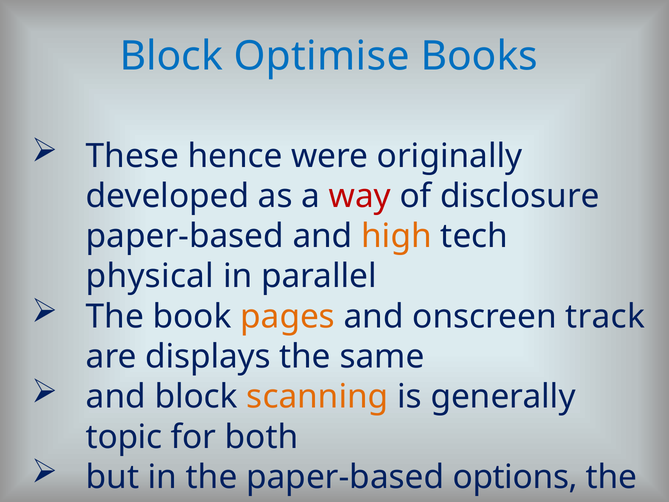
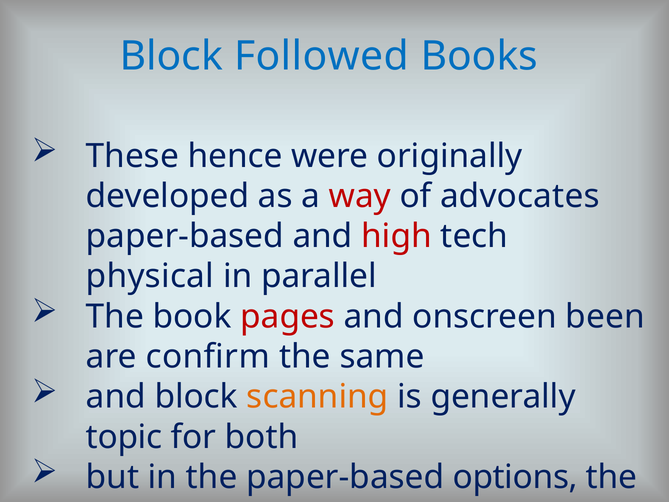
Optimise: Optimise -> Followed (322, 56)
disclosure: disclosure -> advocates (520, 196)
high colour: orange -> red (396, 236)
pages colour: orange -> red (288, 316)
track: track -> been (605, 316)
displays: displays -> confirm (208, 357)
